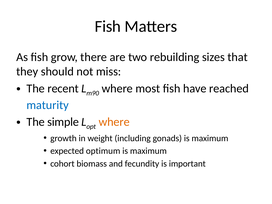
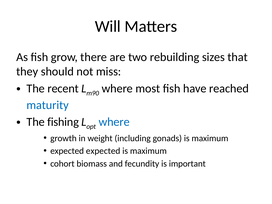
Fish: Fish -> Will (108, 26)
simple: simple -> fishing (63, 122)
where colour: orange -> blue (114, 122)
expected optimum: optimum -> expected (103, 151)
